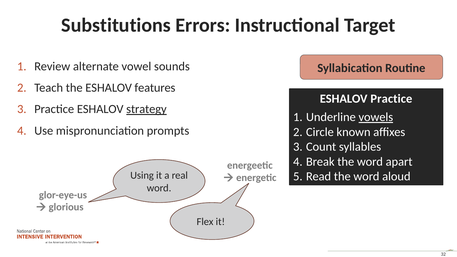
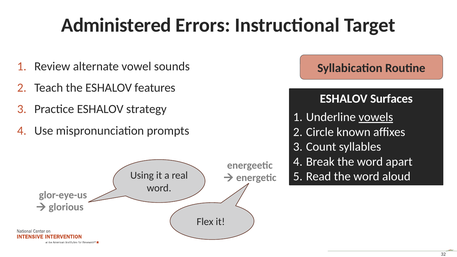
Substitutions: Substitutions -> Administered (116, 25)
ESHALOV Practice: Practice -> Surfaces (392, 99)
strategy underline: present -> none (146, 109)
